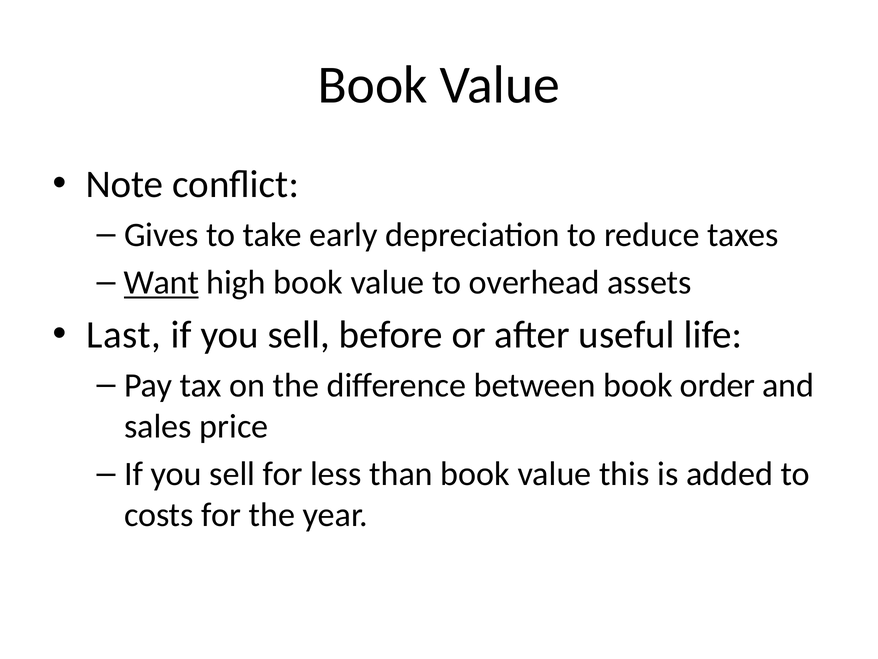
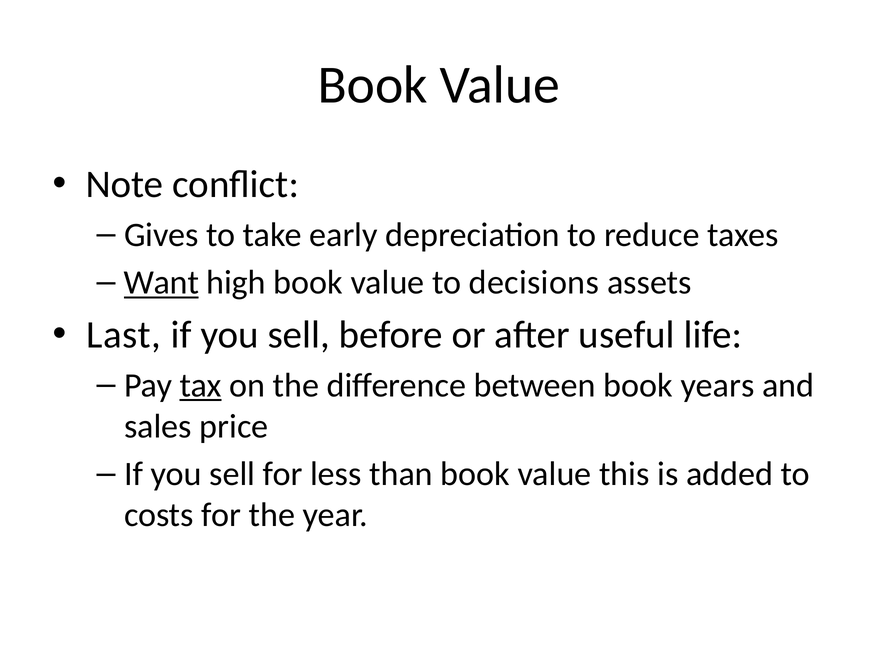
overhead: overhead -> decisions (534, 282)
tax underline: none -> present (201, 385)
order: order -> years (717, 385)
